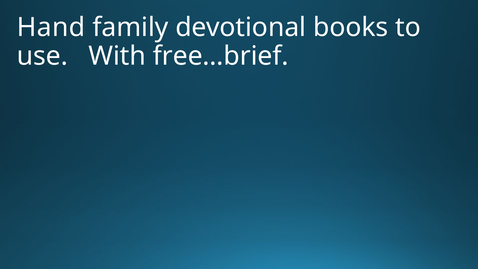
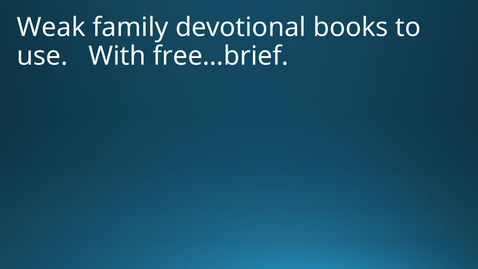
Hand: Hand -> Weak (51, 28)
